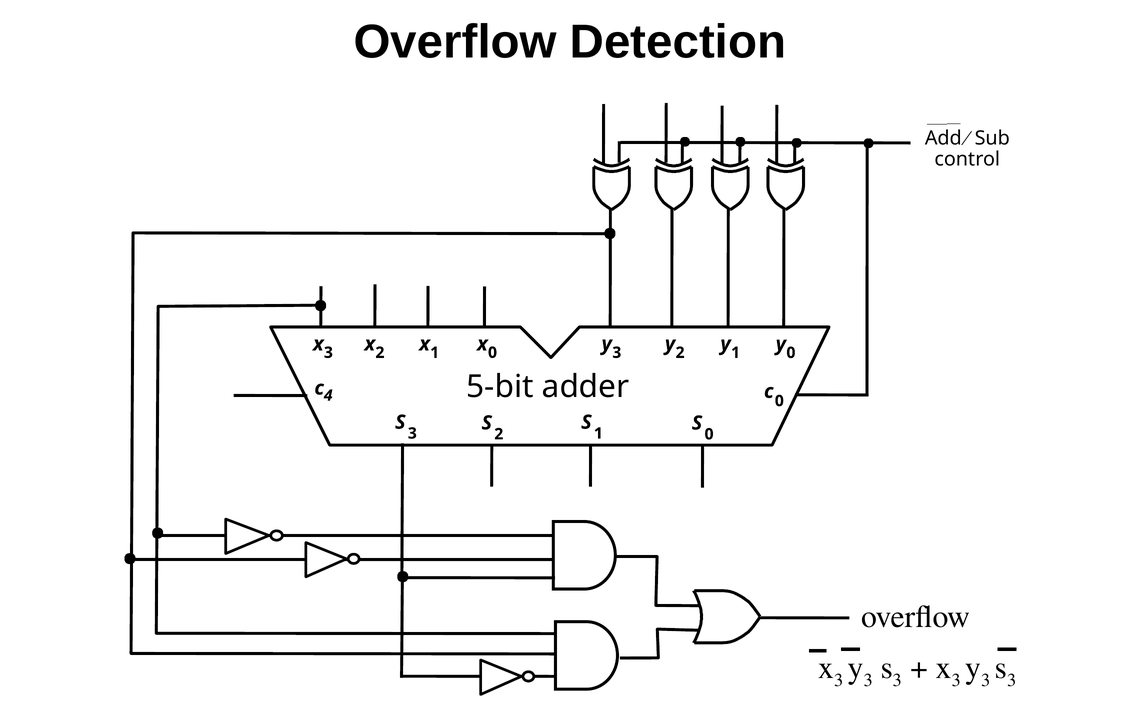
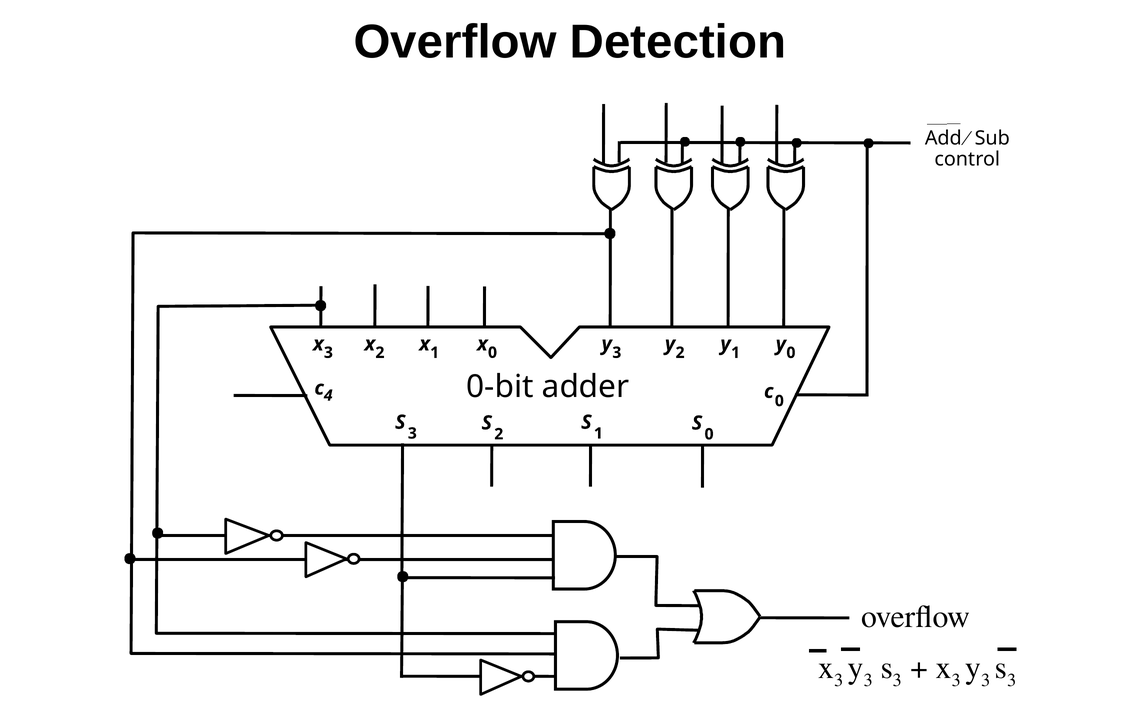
5-bit: 5-bit -> 0-bit (500, 387)
